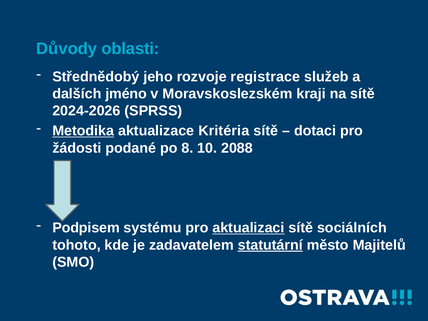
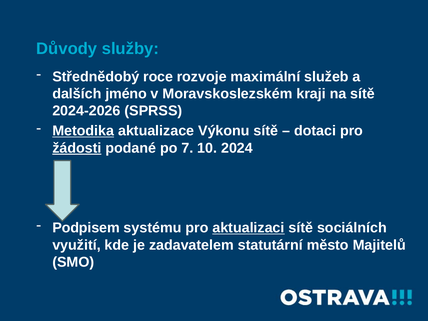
oblasti: oblasti -> služby (130, 49)
jeho: jeho -> roce (158, 77)
registrace: registrace -> maximální (265, 77)
Kritéria: Kritéria -> Výkonu (224, 131)
žádosti underline: none -> present (77, 148)
8: 8 -> 7 (187, 148)
2088: 2088 -> 2024 (237, 148)
tohoto: tohoto -> využití (77, 245)
statutární underline: present -> none (270, 245)
